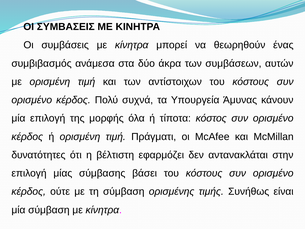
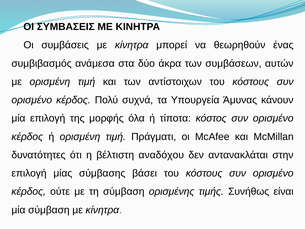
εφαρμόζει: εφαρμόζει -> αναδόχου (161, 155)
